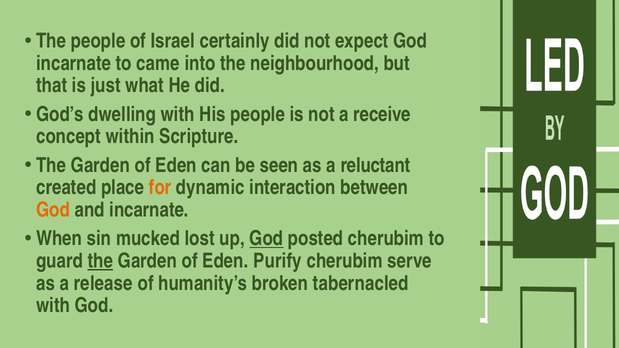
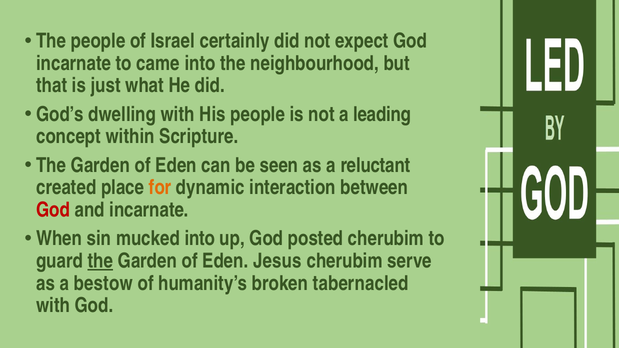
receive: receive -> leading (382, 114)
God colour: orange -> red (53, 210)
mucked lost: lost -> into (200, 239)
God underline: present -> none (266, 239)
Purify: Purify -> Jesus (277, 261)
release: release -> bestow (103, 283)
